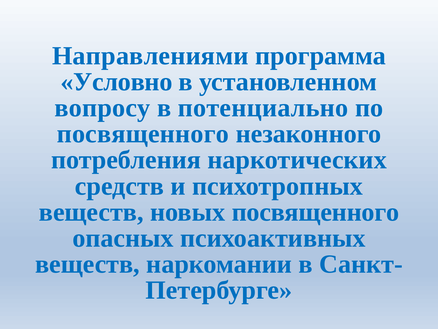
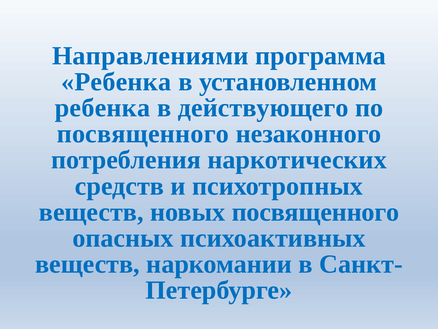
Условно: Условно -> Ребенка (116, 82)
вопросу: вопросу -> ребенка (102, 108)
потенциально: потенциально -> действующего (263, 108)
